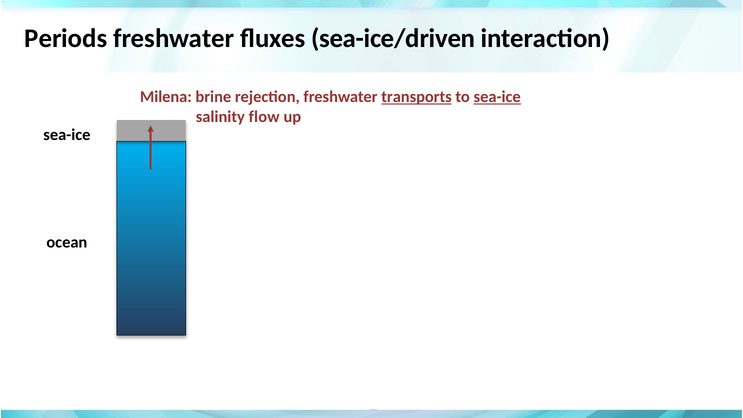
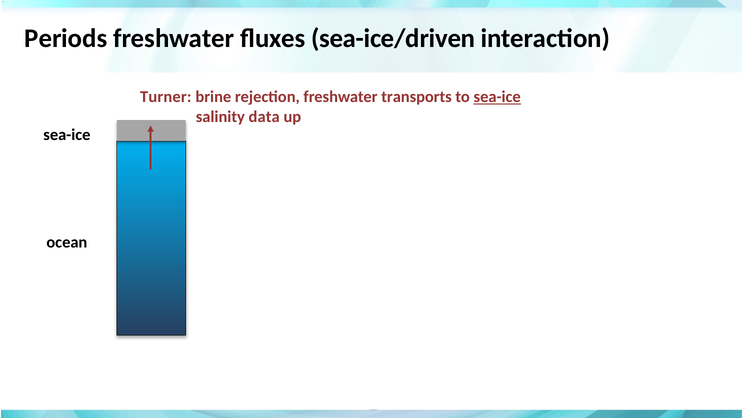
Milena: Milena -> Turner (166, 97)
transports underline: present -> none (417, 97)
flow: flow -> data (264, 117)
